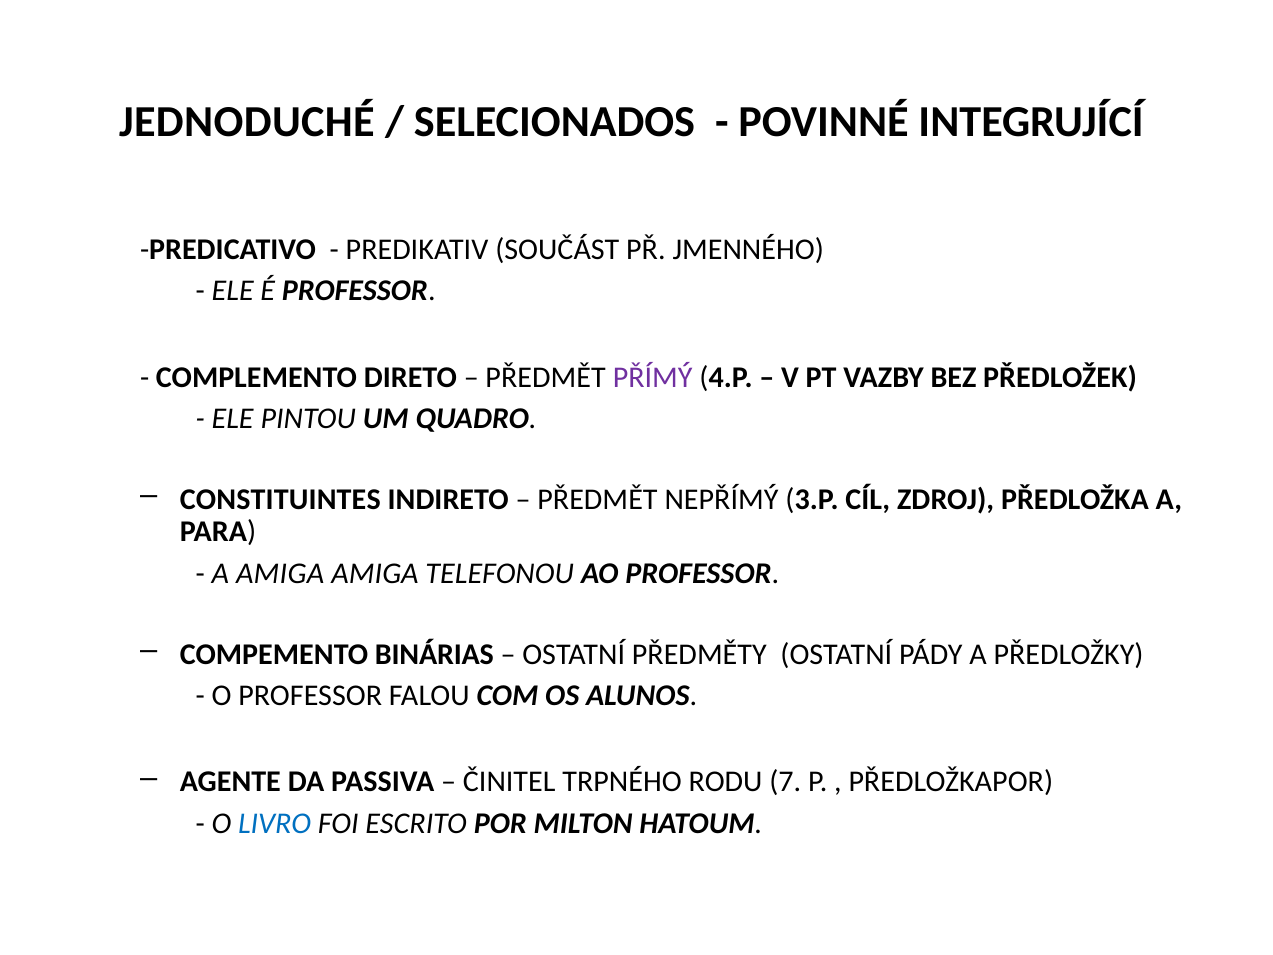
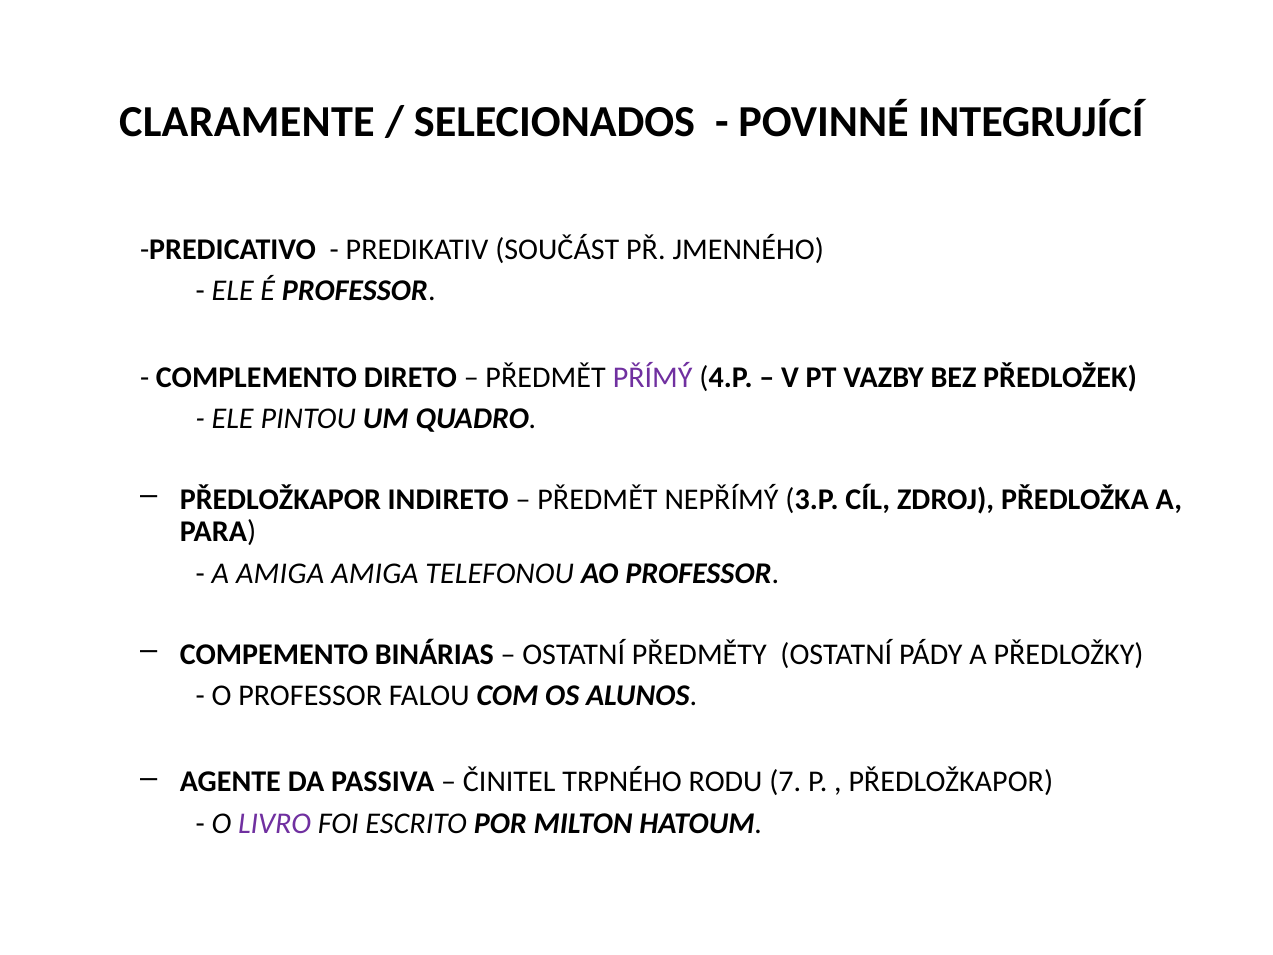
JEDNODUCHÉ: JEDNODUCHÉ -> CLARAMENTE (247, 122)
CONSTITUINTES: CONSTITUINTES -> PŘEDLOŽKAPOR (280, 499)
LIVRO colour: blue -> purple (275, 823)
